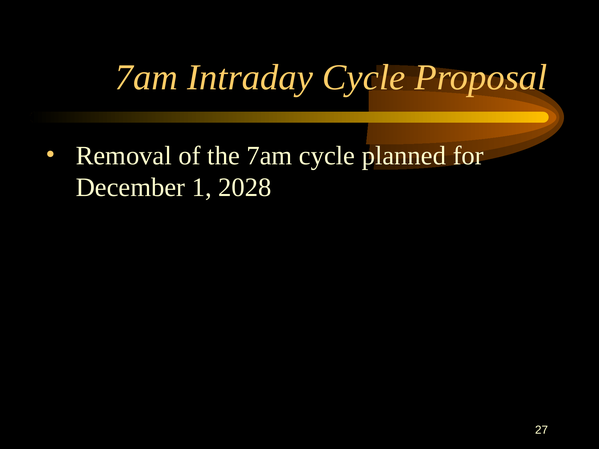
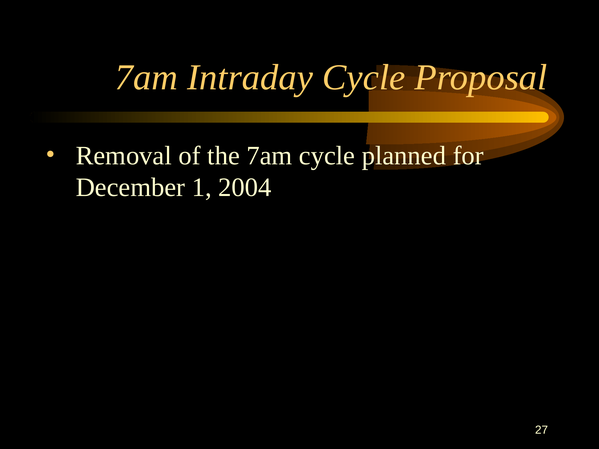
2028: 2028 -> 2004 (245, 188)
